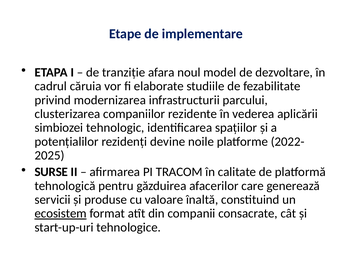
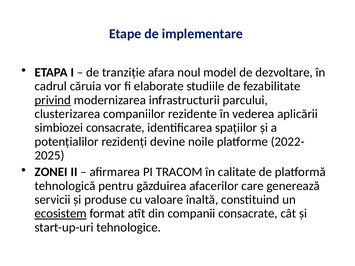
privind underline: none -> present (53, 100)
simbiozei tehnologic: tehnologic -> consacrate (115, 128)
SURSE: SURSE -> ZONEI (51, 172)
